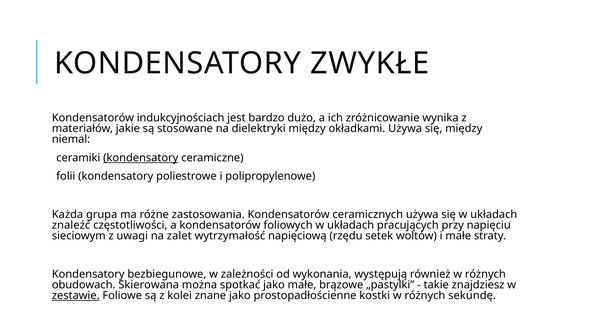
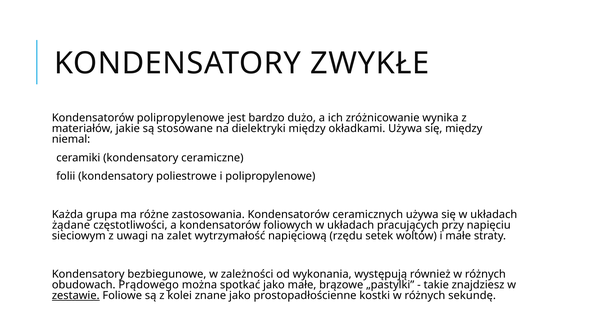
Kondensatorów indukcyjnościach: indukcyjnościach -> polipropylenowe (181, 118)
kondensatory underline: present -> none (141, 158)
znaleźć: znaleźć -> żądane (71, 225)
Skierowana: Skierowana -> Prądowego (149, 285)
